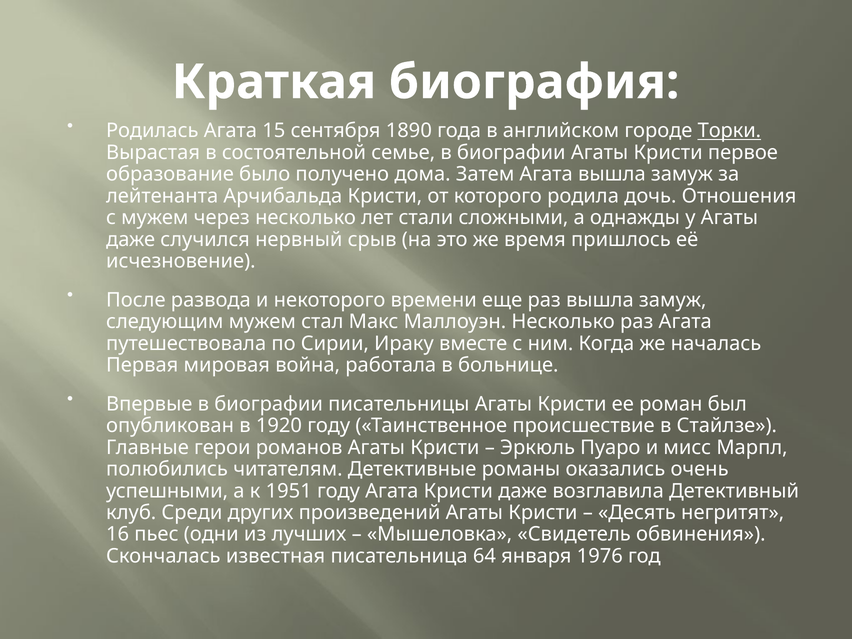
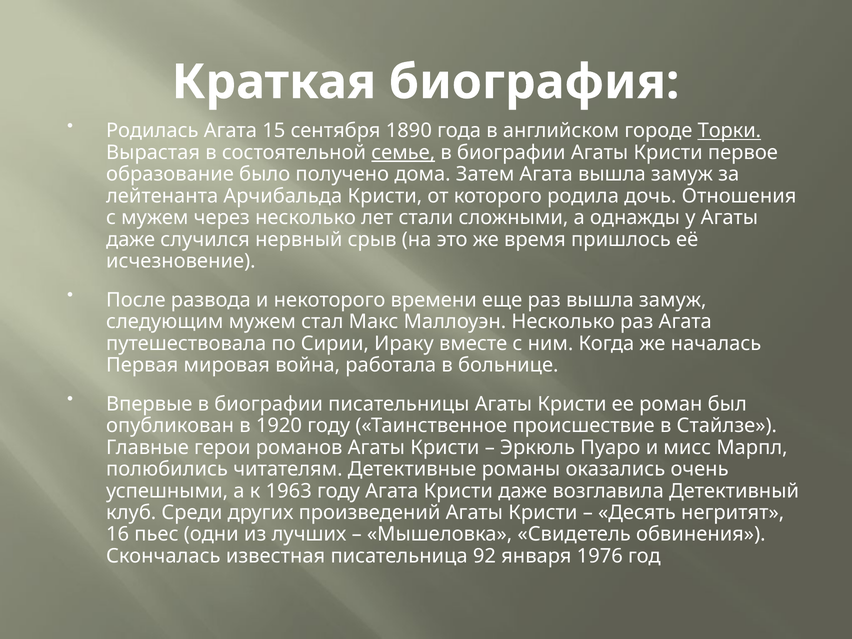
семье underline: none -> present (403, 153)
1951: 1951 -> 1963 (289, 491)
64: 64 -> 92 (484, 556)
